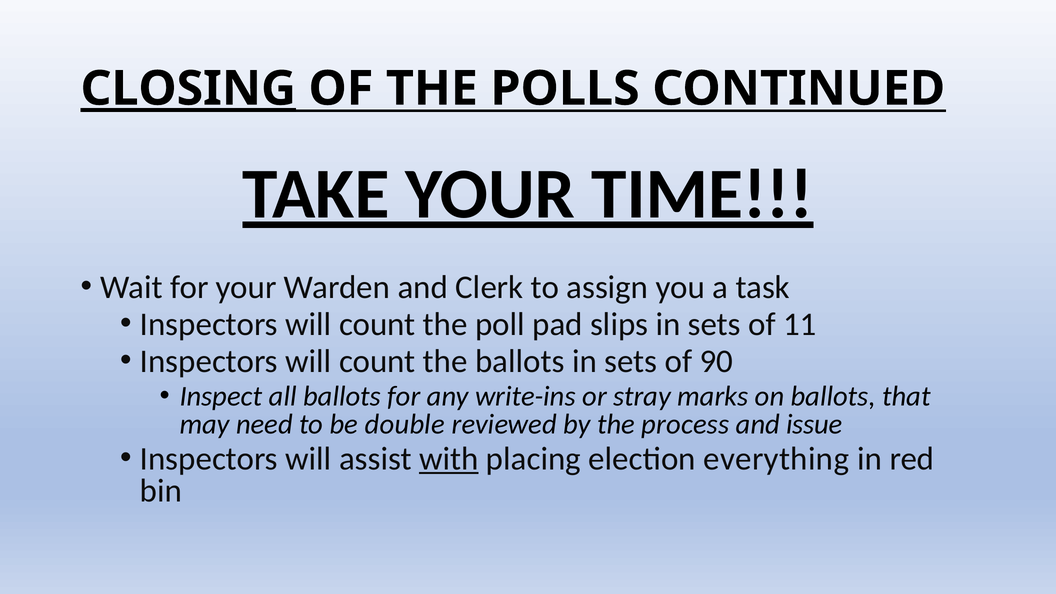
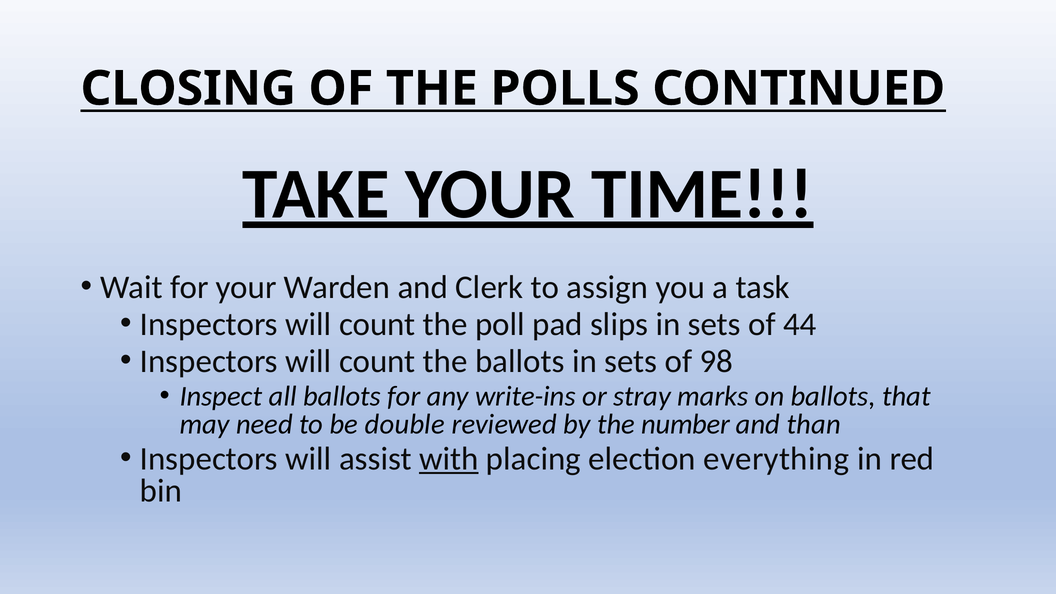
CLOSING underline: present -> none (188, 89)
11: 11 -> 44 (800, 324)
90: 90 -> 98 (716, 362)
process: process -> number (686, 424)
issue: issue -> than (814, 424)
